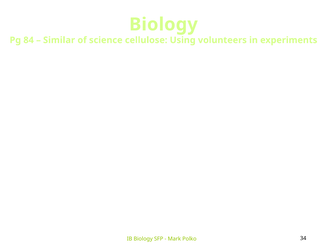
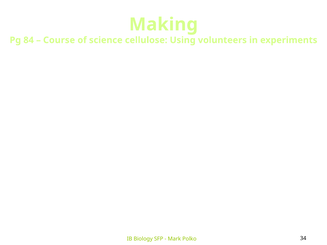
Biology: Biology -> Making (163, 24)
Similar: Similar -> Course (59, 40)
